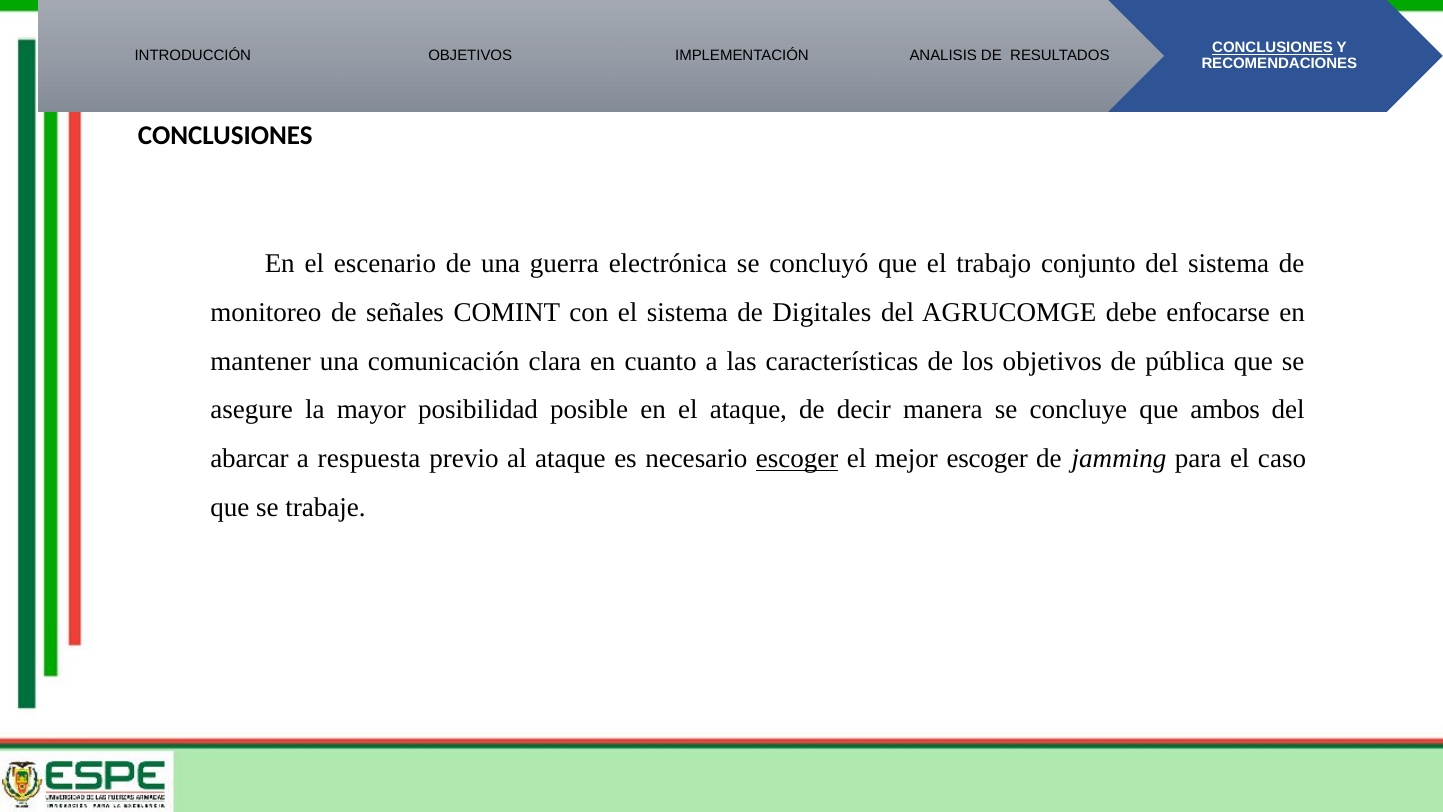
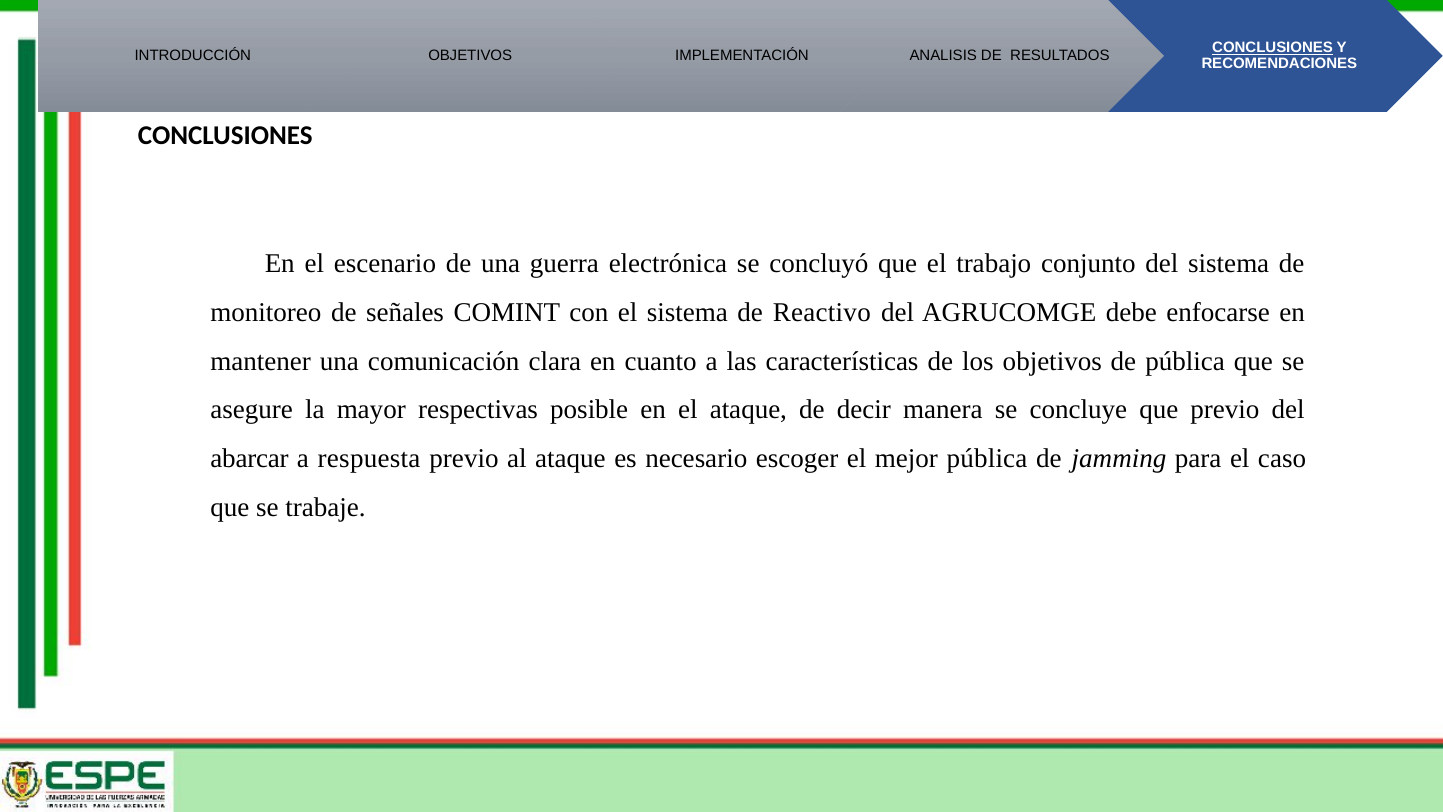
Digitales: Digitales -> Reactivo (822, 312)
posibilidad: posibilidad -> respectivas (478, 410)
que ambos: ambos -> previo (1225, 410)
escoger underline: present -> none (797, 459)
mejor escoger: escoger -> pública (987, 459)
